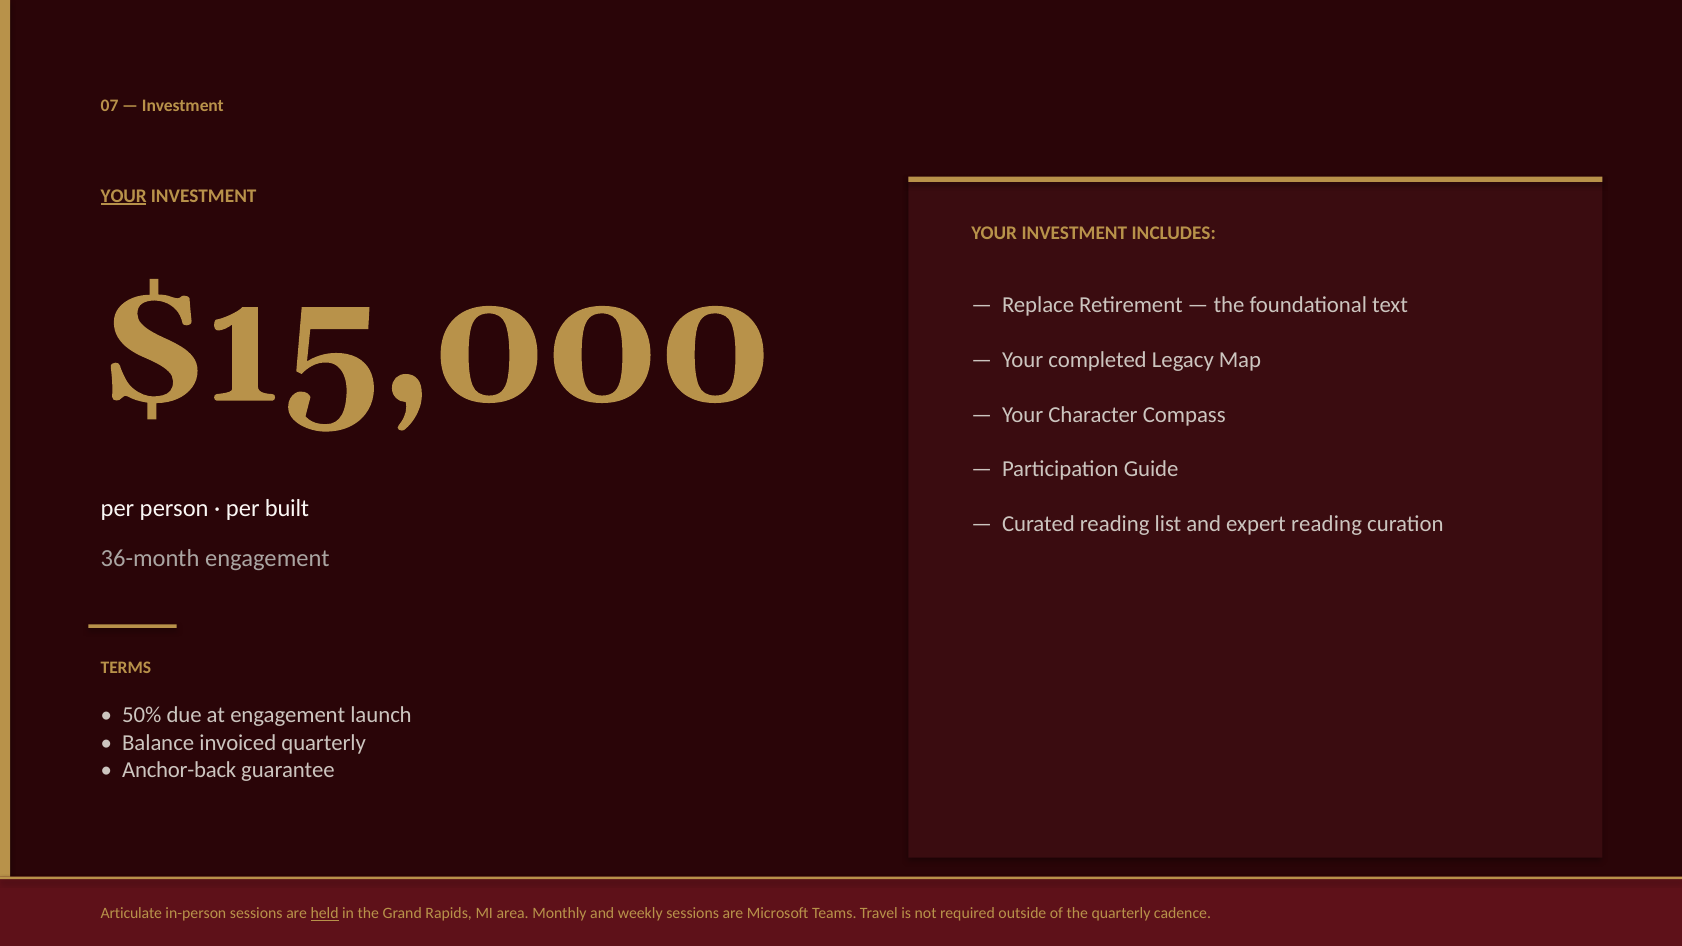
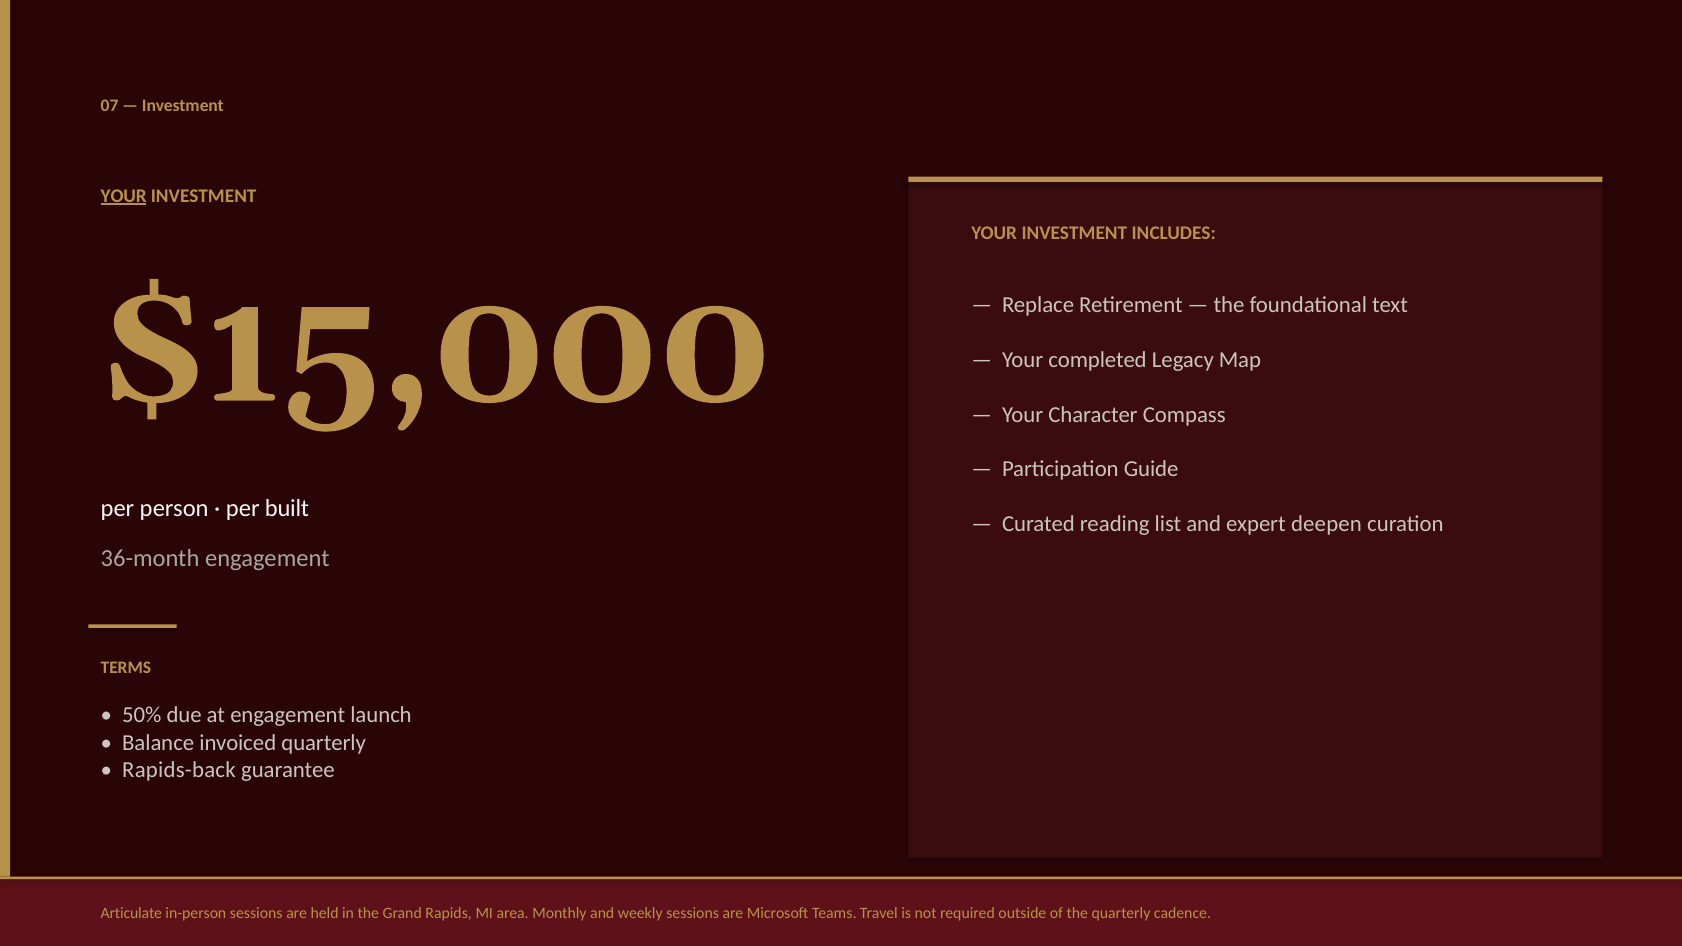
expert reading: reading -> deepen (1326, 524)
Anchor-back: Anchor-back -> Rapids-back (179, 770)
held underline: present -> none (325, 914)
